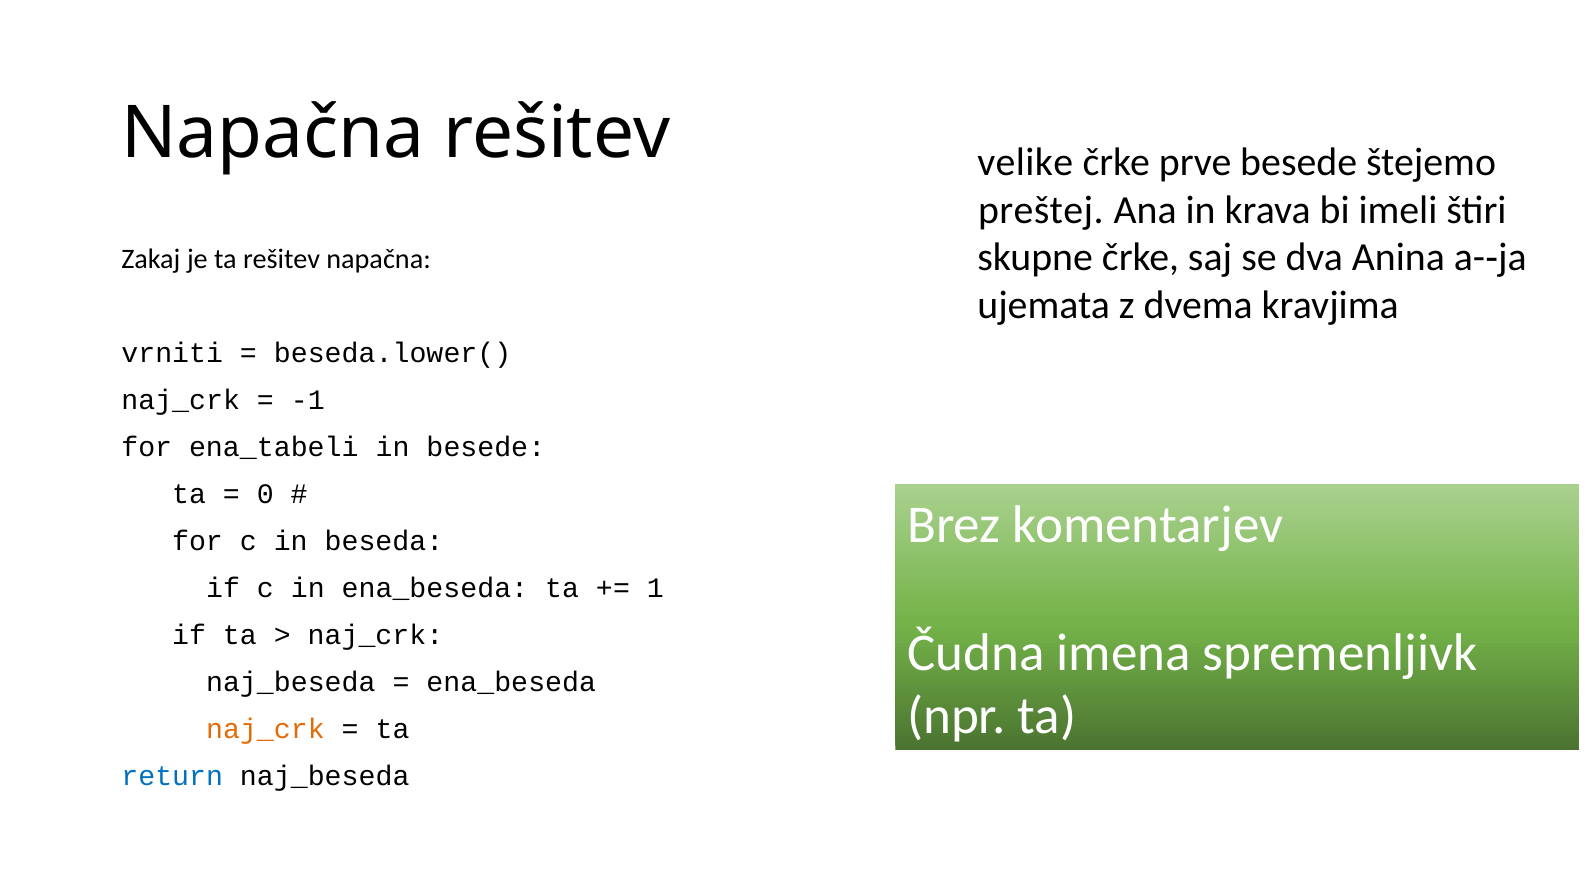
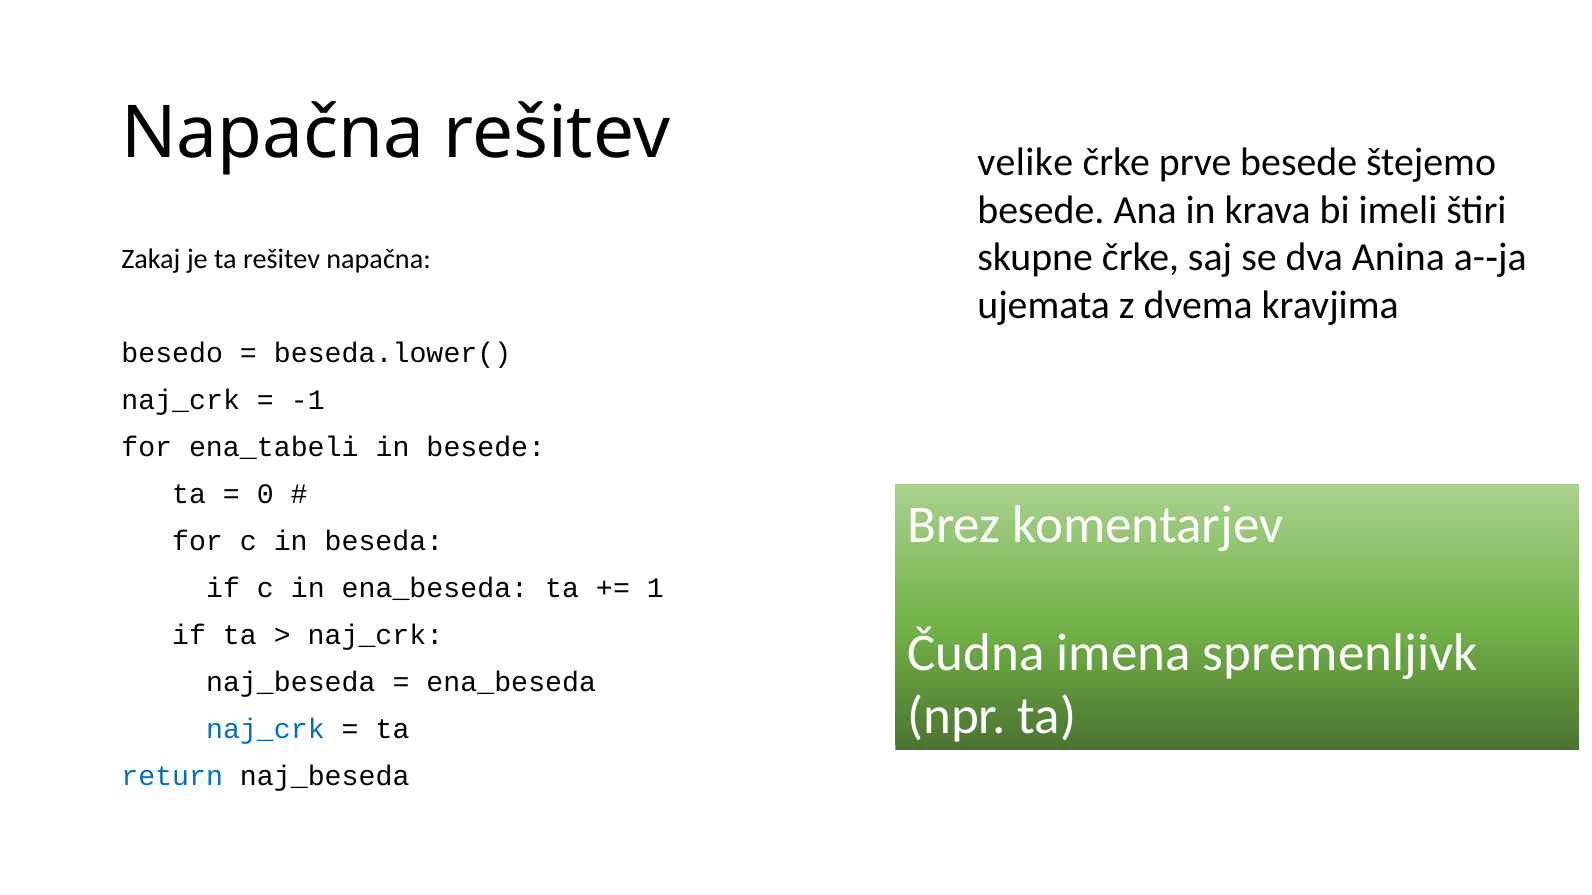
preštej: preštej -> besede (1041, 210)
vrniti: vrniti -> besedo (172, 353)
naj_crk colour: orange -> blue (265, 730)
